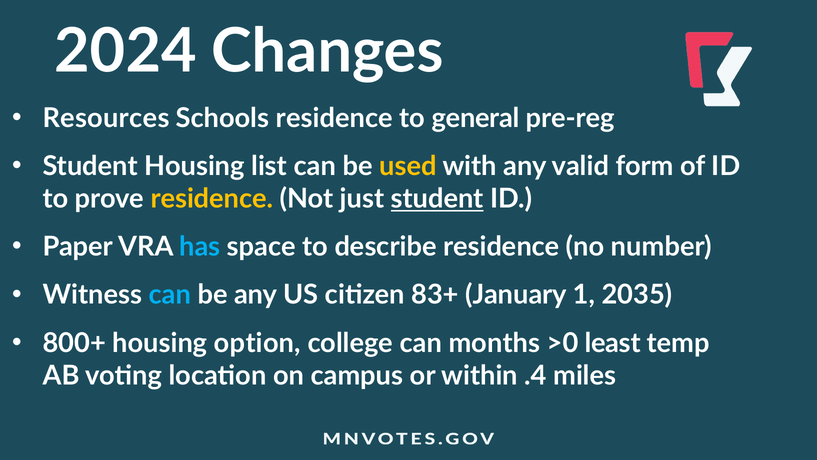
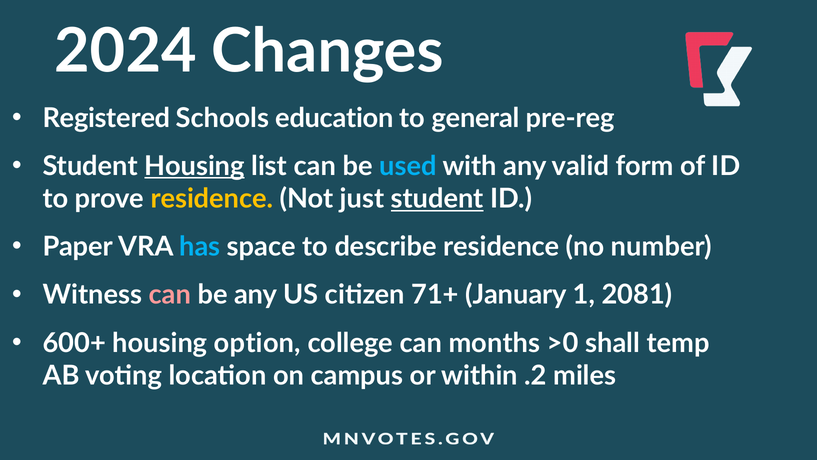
Resources: Resources -> Registered (106, 118)
Schools residence: residence -> education (334, 118)
Housing underline: none -> present (195, 166)
used colour: yellow -> light blue (408, 166)
can colour: light blue -> pink (170, 295)
83+: 83+ -> 71+ (435, 295)
2035: 2035 -> 2081 (637, 295)
800+: 800+ -> 600+ (74, 343)
least: least -> shall (613, 343)
.4: .4 -> .2 (536, 375)
